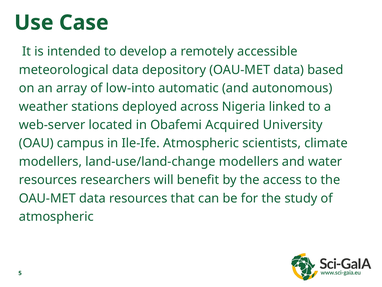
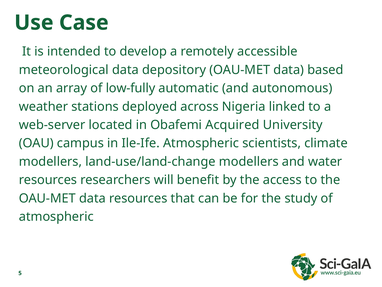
low-into: low-into -> low-fully (131, 88)
